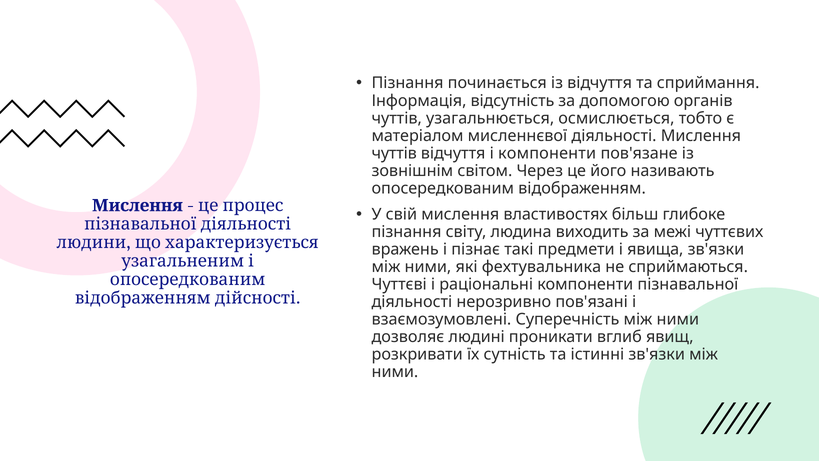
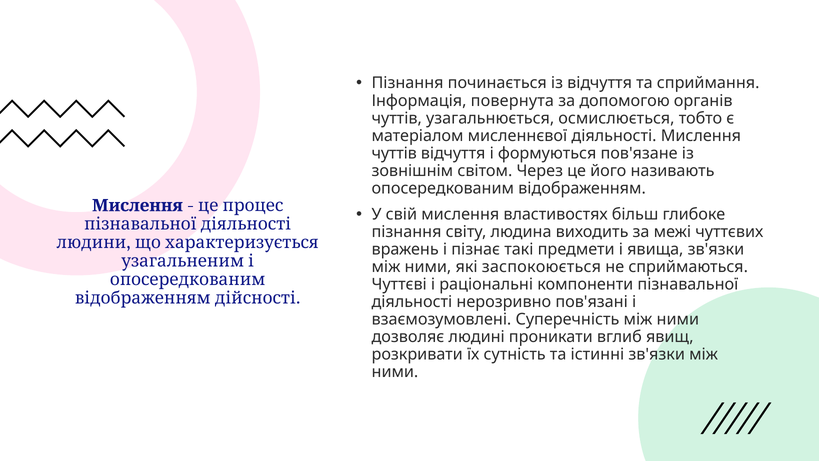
відсутність: відсутність -> повернута (512, 101)
і компоненти: компоненти -> формуються (547, 153)
фехтувальника: фехтувальника -> заспокоюється (541, 267)
